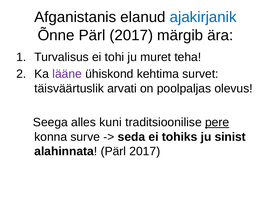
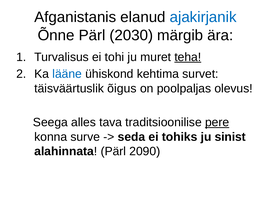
Õnne Pärl 2017: 2017 -> 2030 (131, 35)
teha underline: none -> present (188, 57)
lääne colour: purple -> blue (67, 74)
arvati: arvati -> õigus (122, 88)
kuni: kuni -> tava (111, 122)
alahinnata Pärl 2017: 2017 -> 2090 (145, 151)
